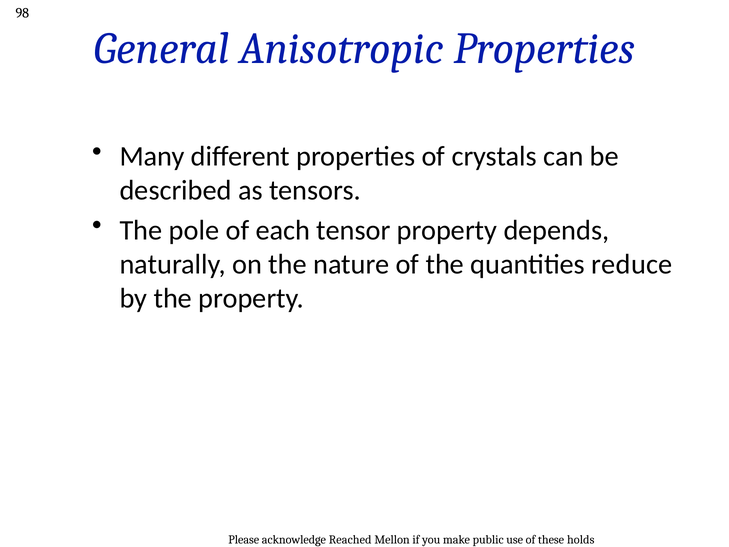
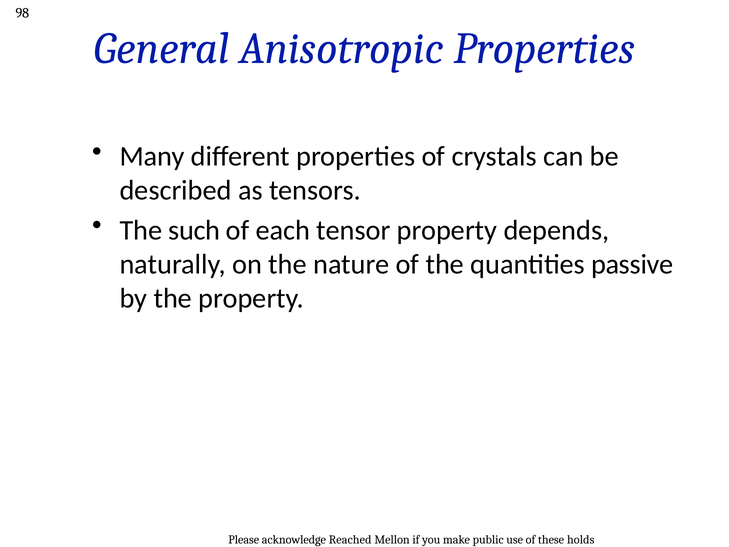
pole: pole -> such (194, 230)
reduce: reduce -> passive (632, 264)
